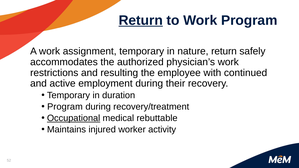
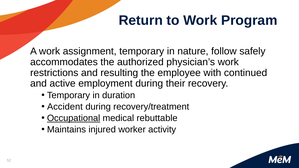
Return underline: present -> none (141, 20)
nature return: return -> follow (224, 51)
Program: Program -> Accident (65, 107)
